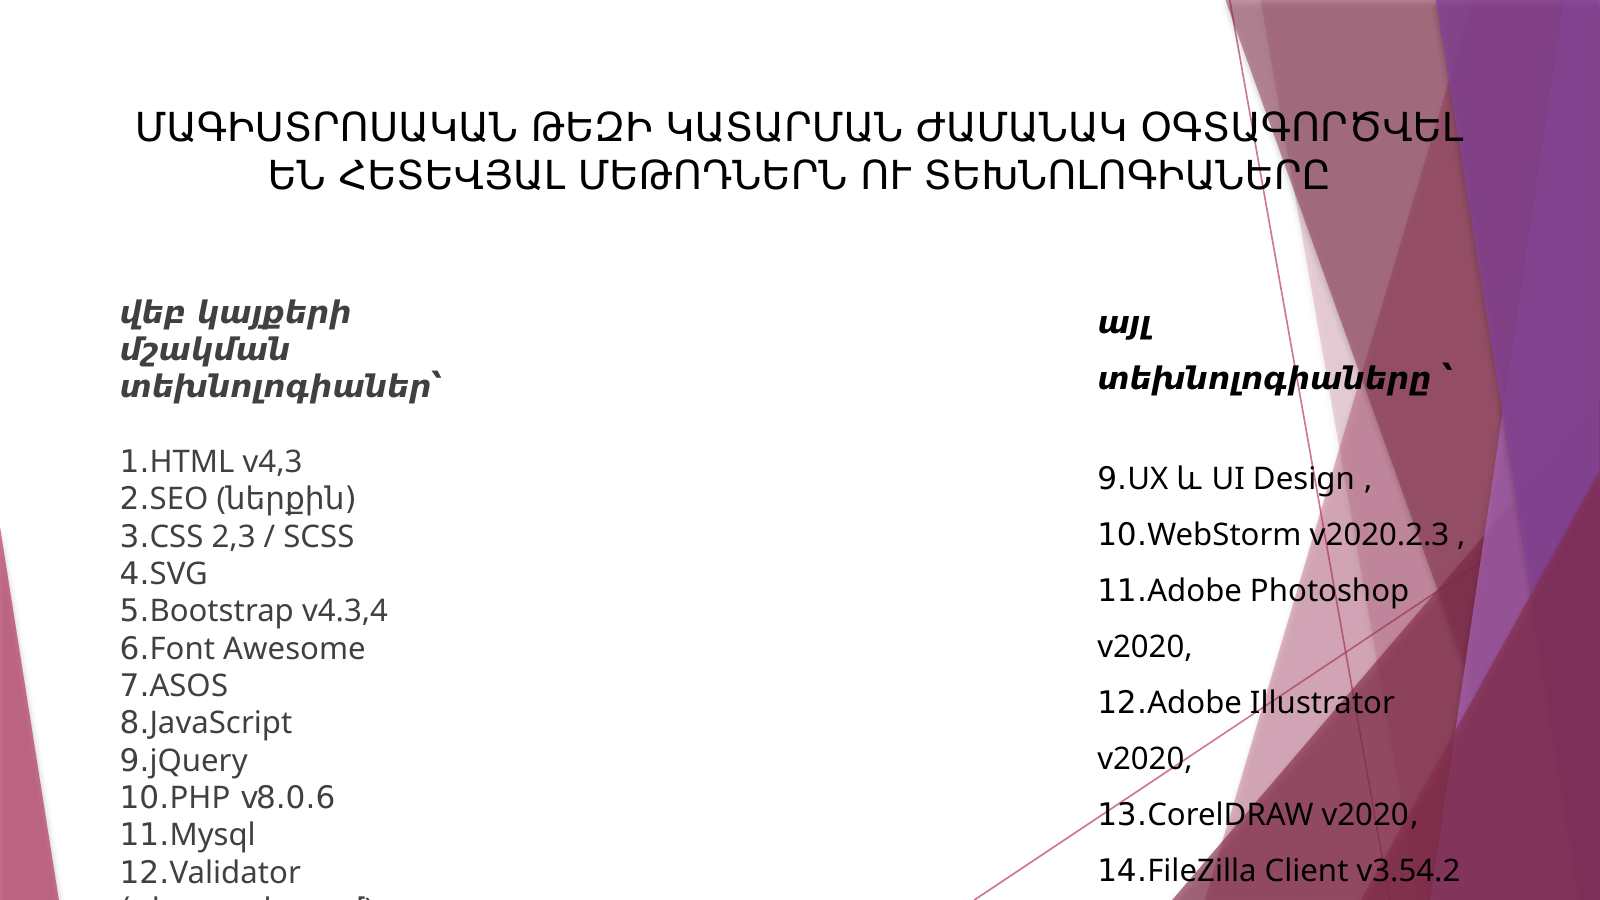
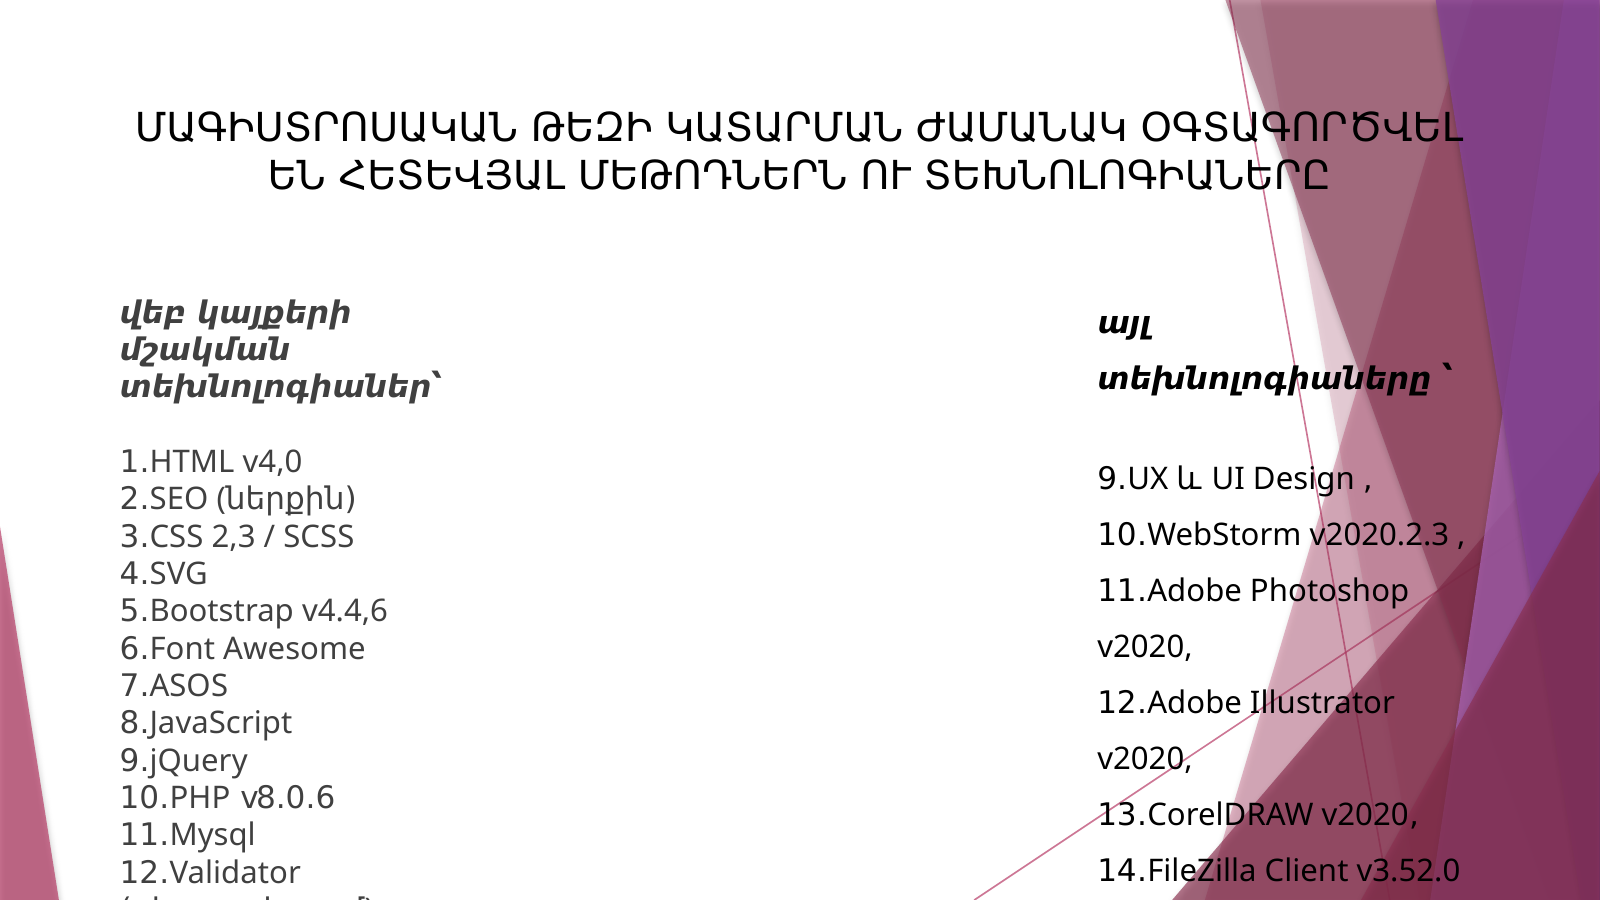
v4,3: v4,3 -> v4,0 (273, 462)
v4.3,4: v4.3,4 -> v4.4,6 (345, 612)
v3.54.2: v3.54.2 -> v3.52.0 (1408, 871)
